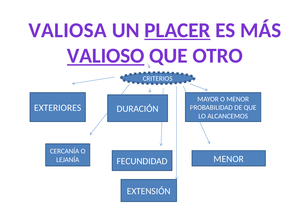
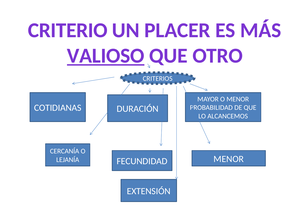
VALIOSA: VALIOSA -> CRITERIO (68, 30)
PLACER underline: present -> none (177, 30)
EXTERIORES: EXTERIORES -> COTIDIANAS (58, 108)
